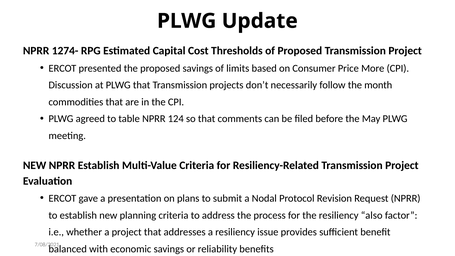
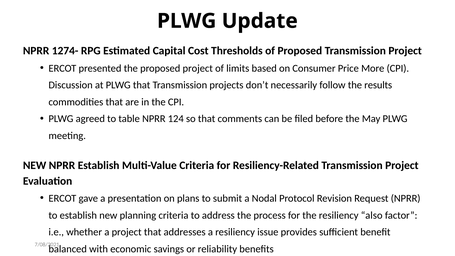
proposed savings: savings -> project (198, 68)
month: month -> results (378, 85)
